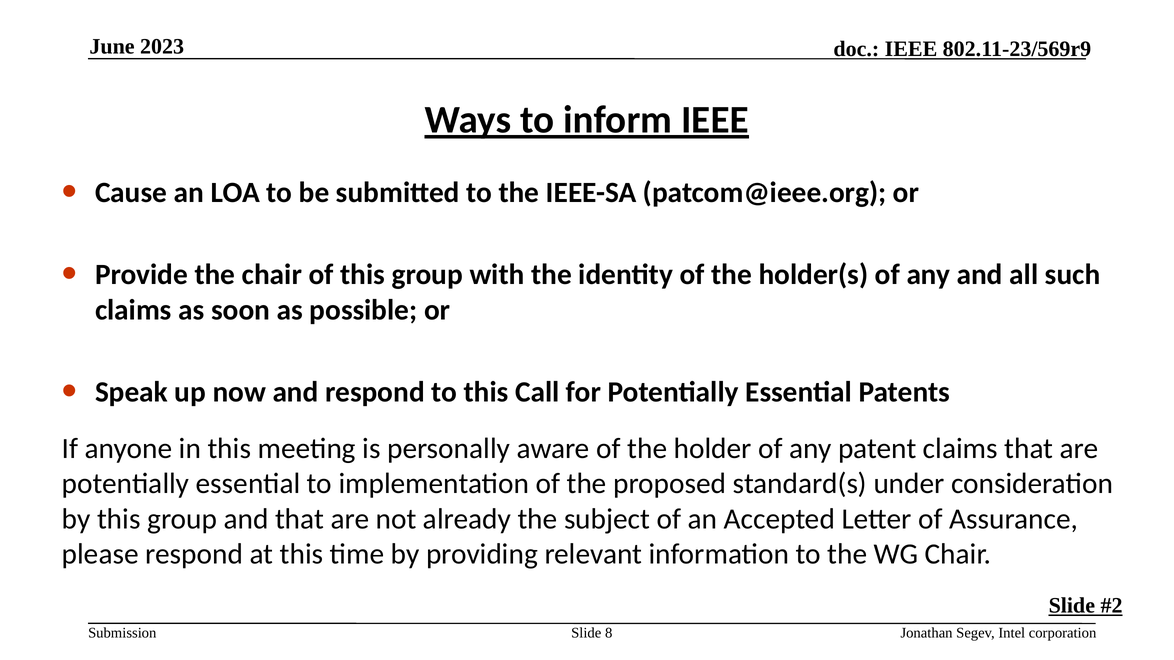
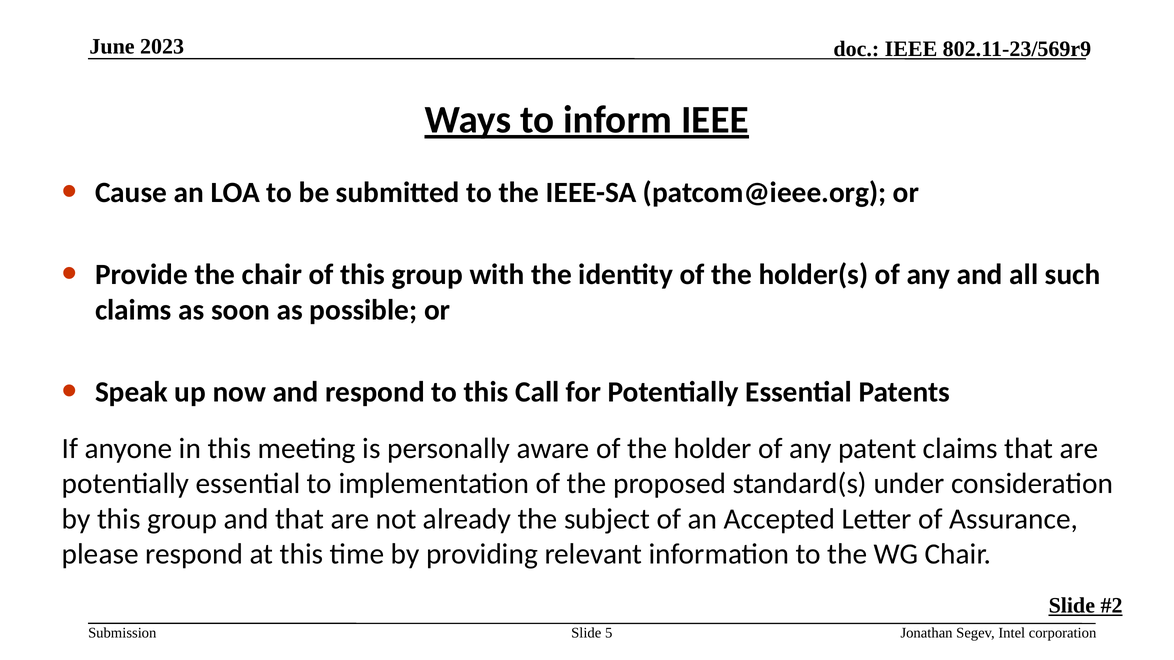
8: 8 -> 5 (609, 633)
